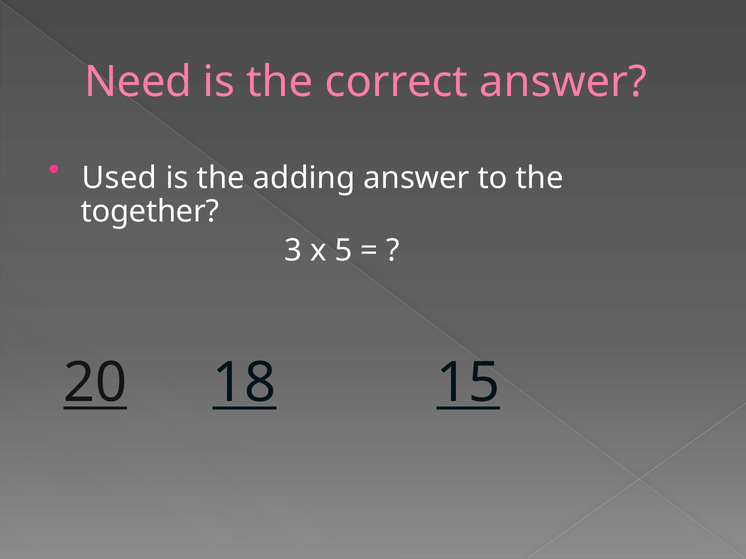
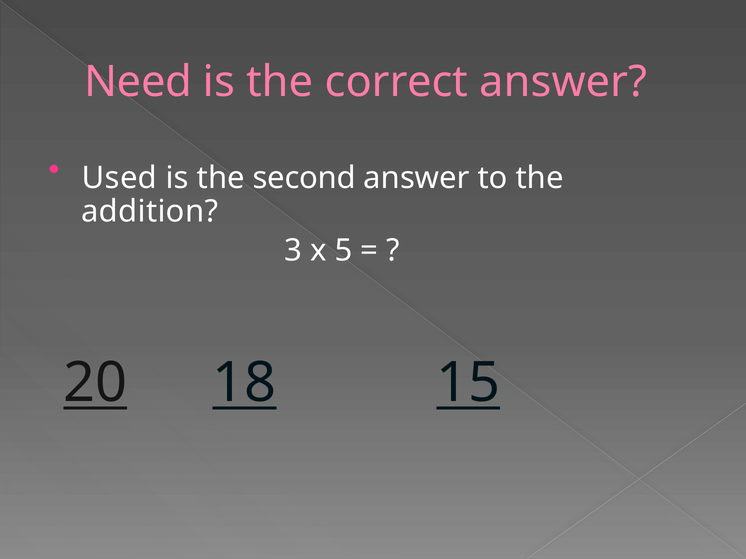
adding: adding -> second (304, 178)
together: together -> addition (150, 212)
